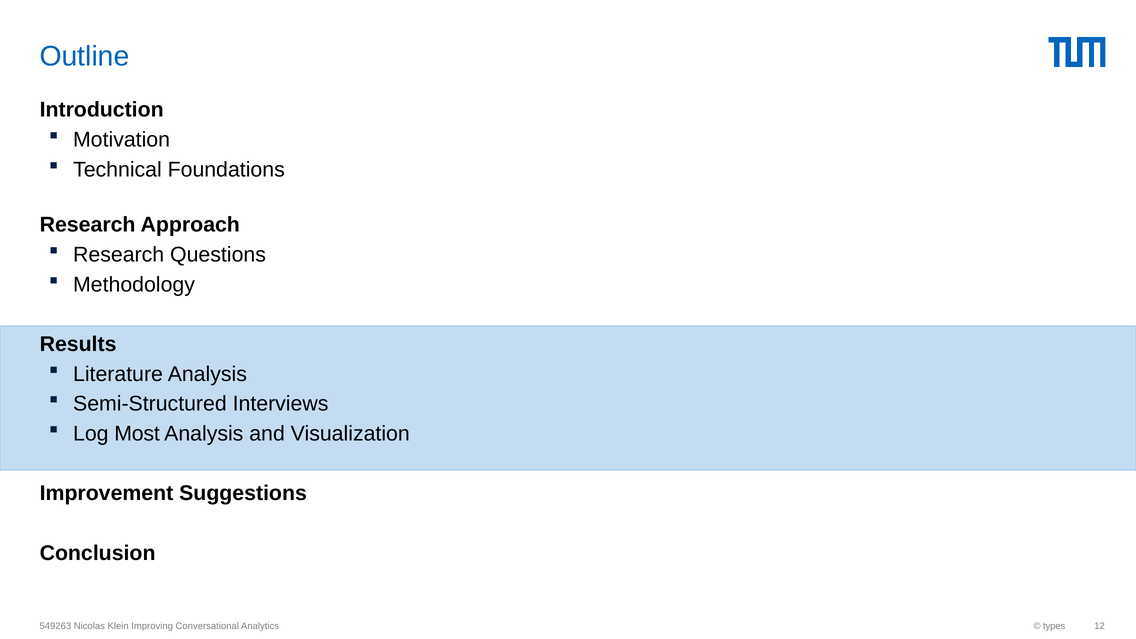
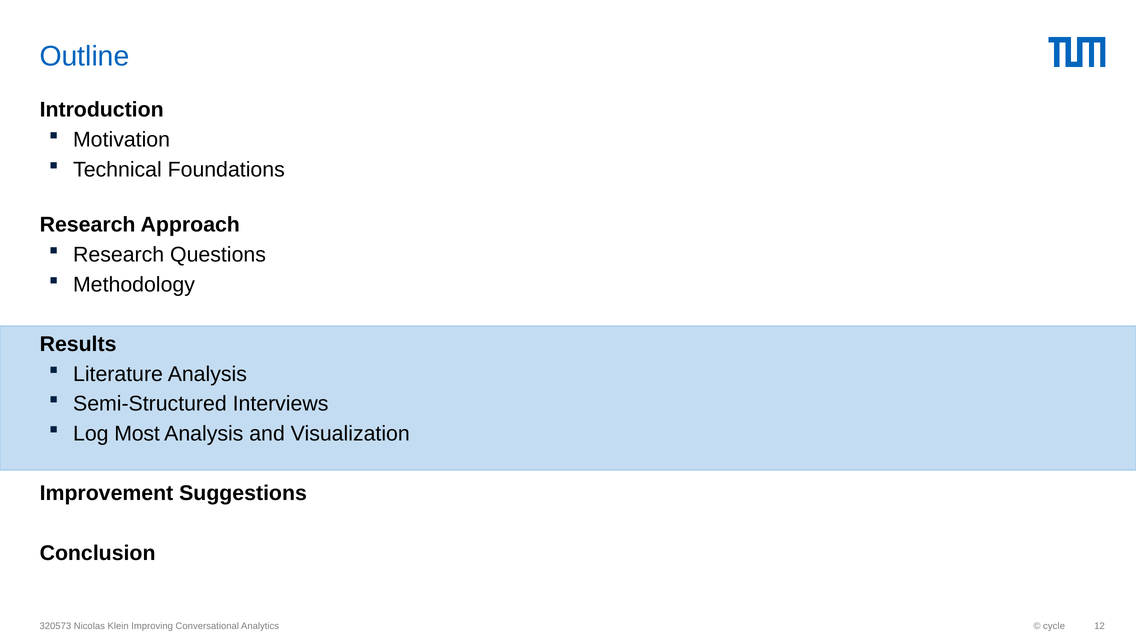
549263: 549263 -> 320573 (55, 626)
types: types -> cycle (1054, 626)
